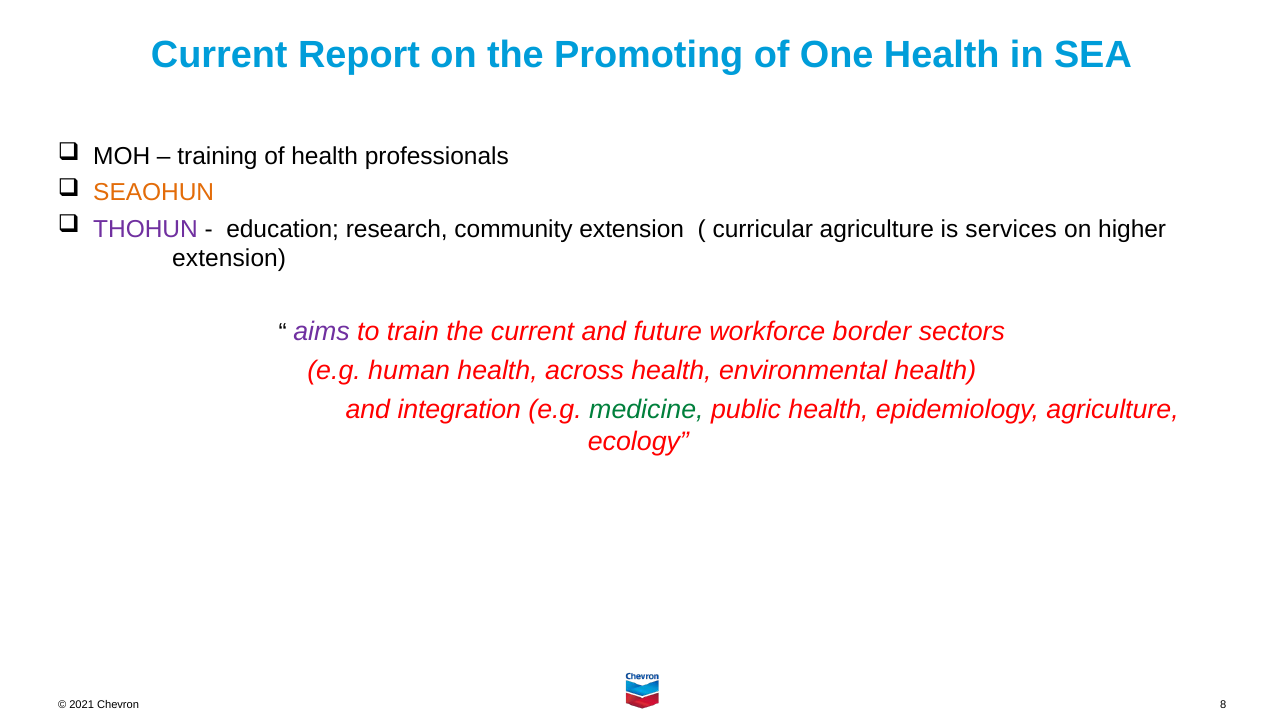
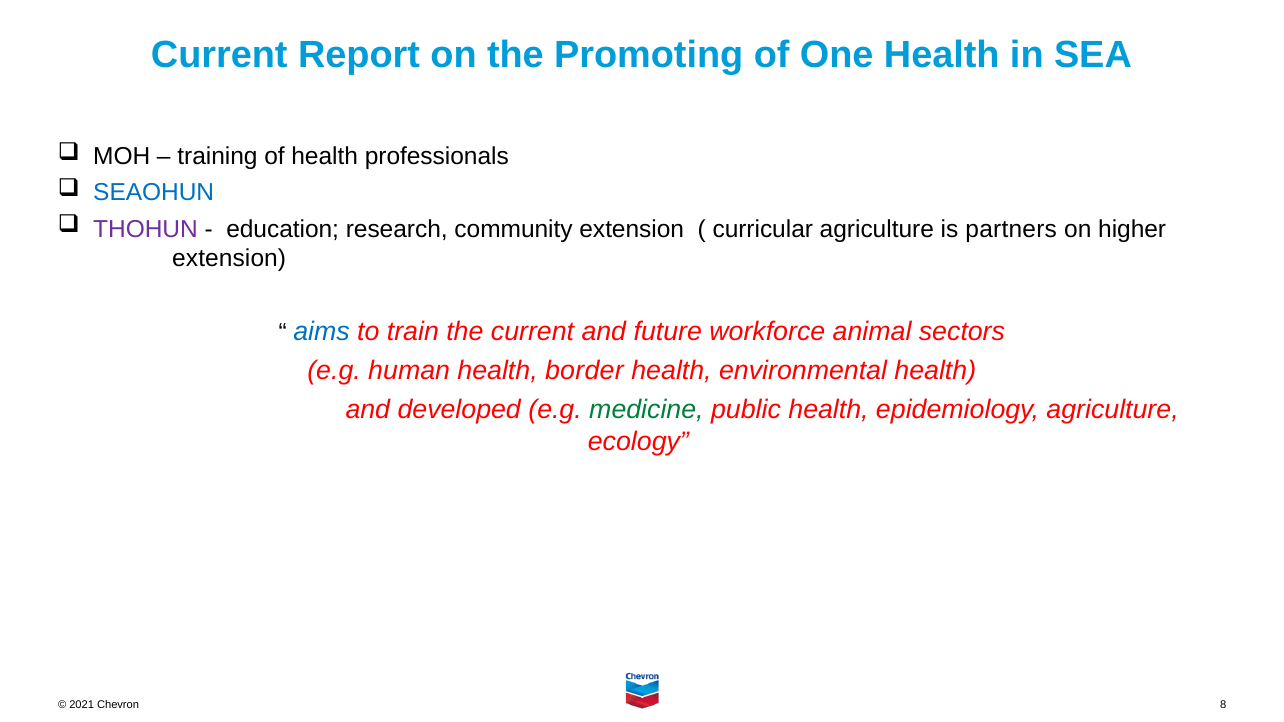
SEAOHUN colour: orange -> blue (154, 193)
services: services -> partners (1011, 229)
aims colour: purple -> blue (322, 332)
border: border -> animal (872, 332)
across: across -> border (584, 371)
integration: integration -> developed (459, 410)
